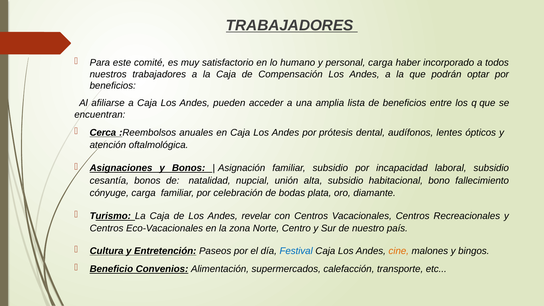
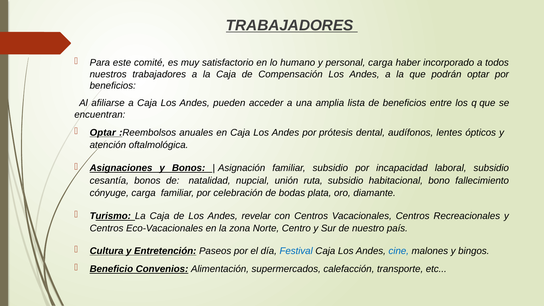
Cerca: Cerca -> Optar (103, 133)
alta: alta -> ruta (313, 181)
cine colour: orange -> blue (399, 251)
